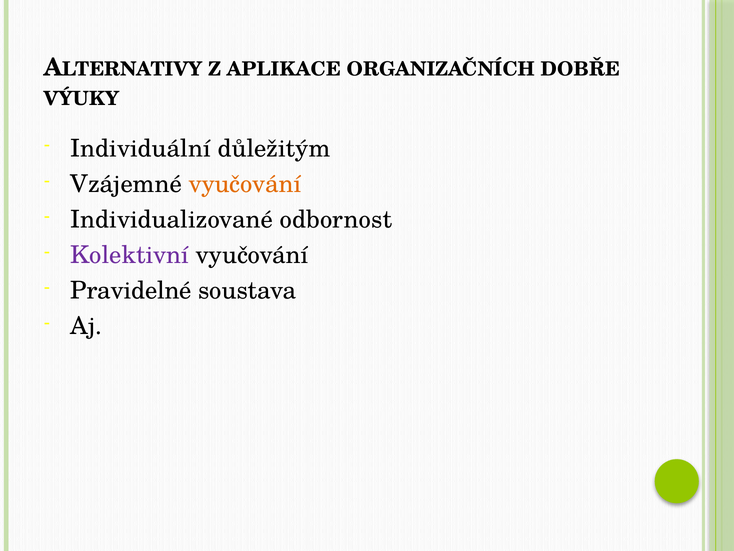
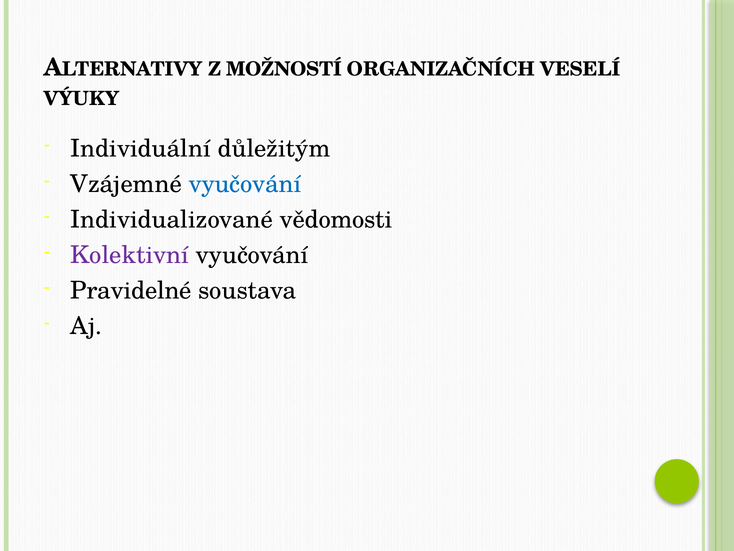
APLIKACE: APLIKACE -> MOŽNOSTÍ (284, 69)
DOBŘE: DOBŘE -> VESELÍ (580, 69)
vyučování colour: orange -> blue (245, 184)
odbornost: odbornost -> vědomosti (336, 219)
